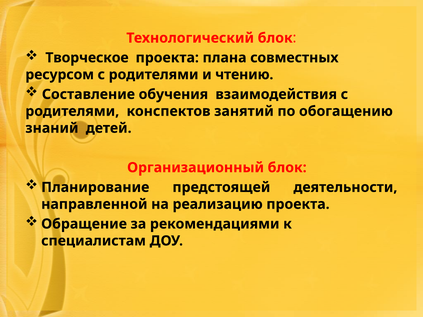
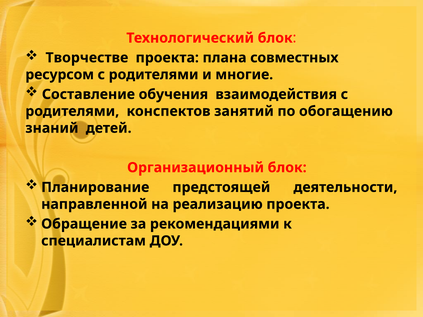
Творческое: Творческое -> Творчестве (87, 58)
чтению: чтению -> многие (244, 75)
